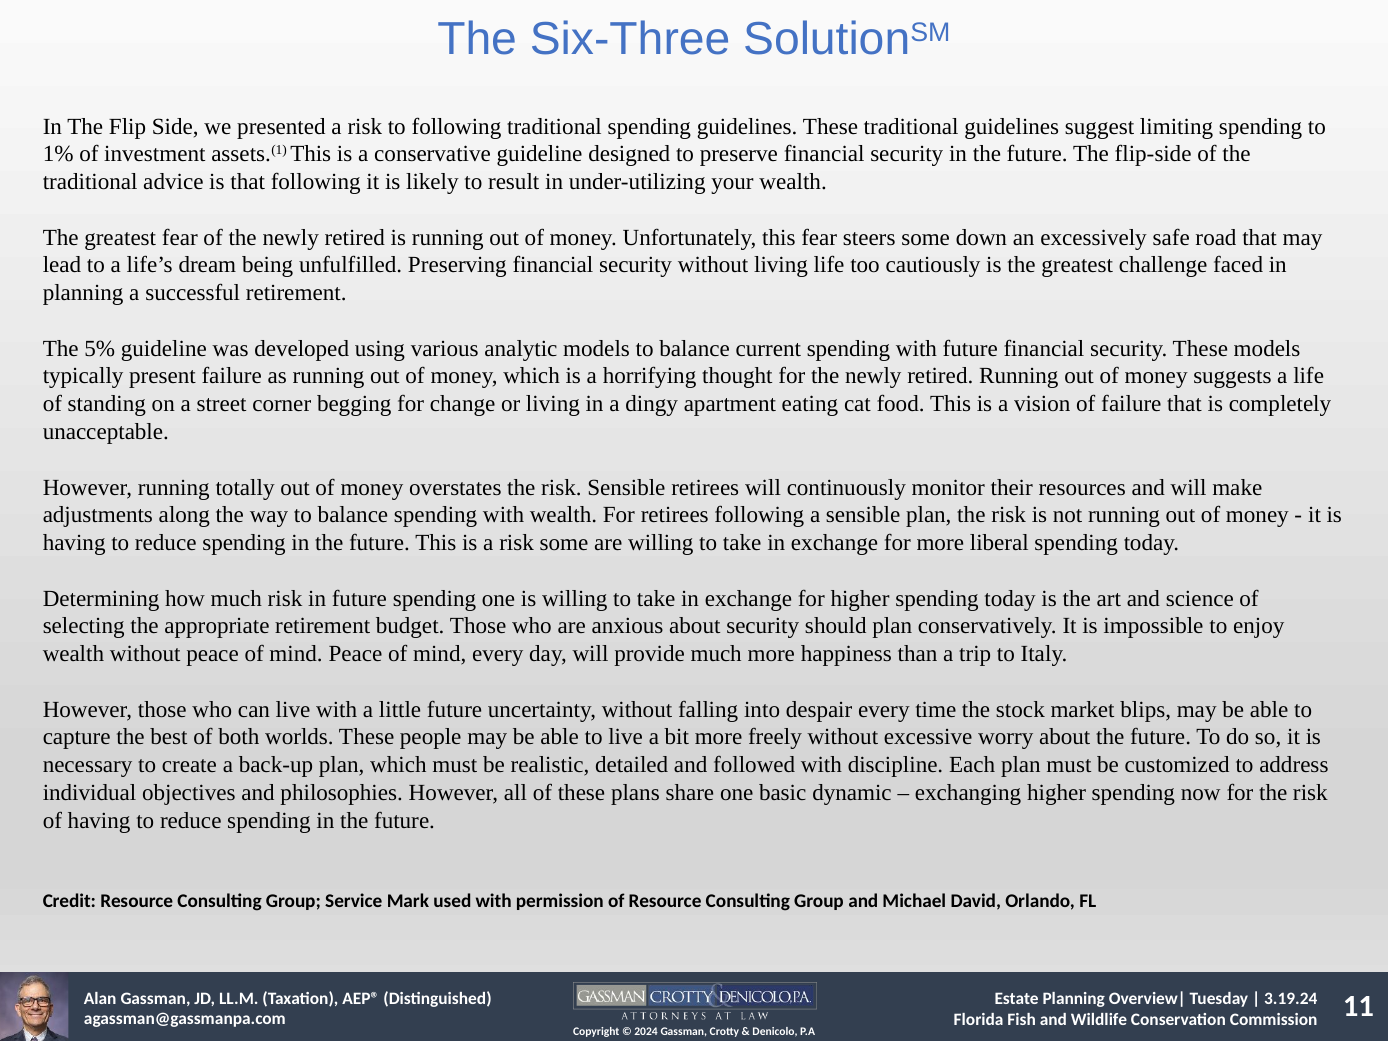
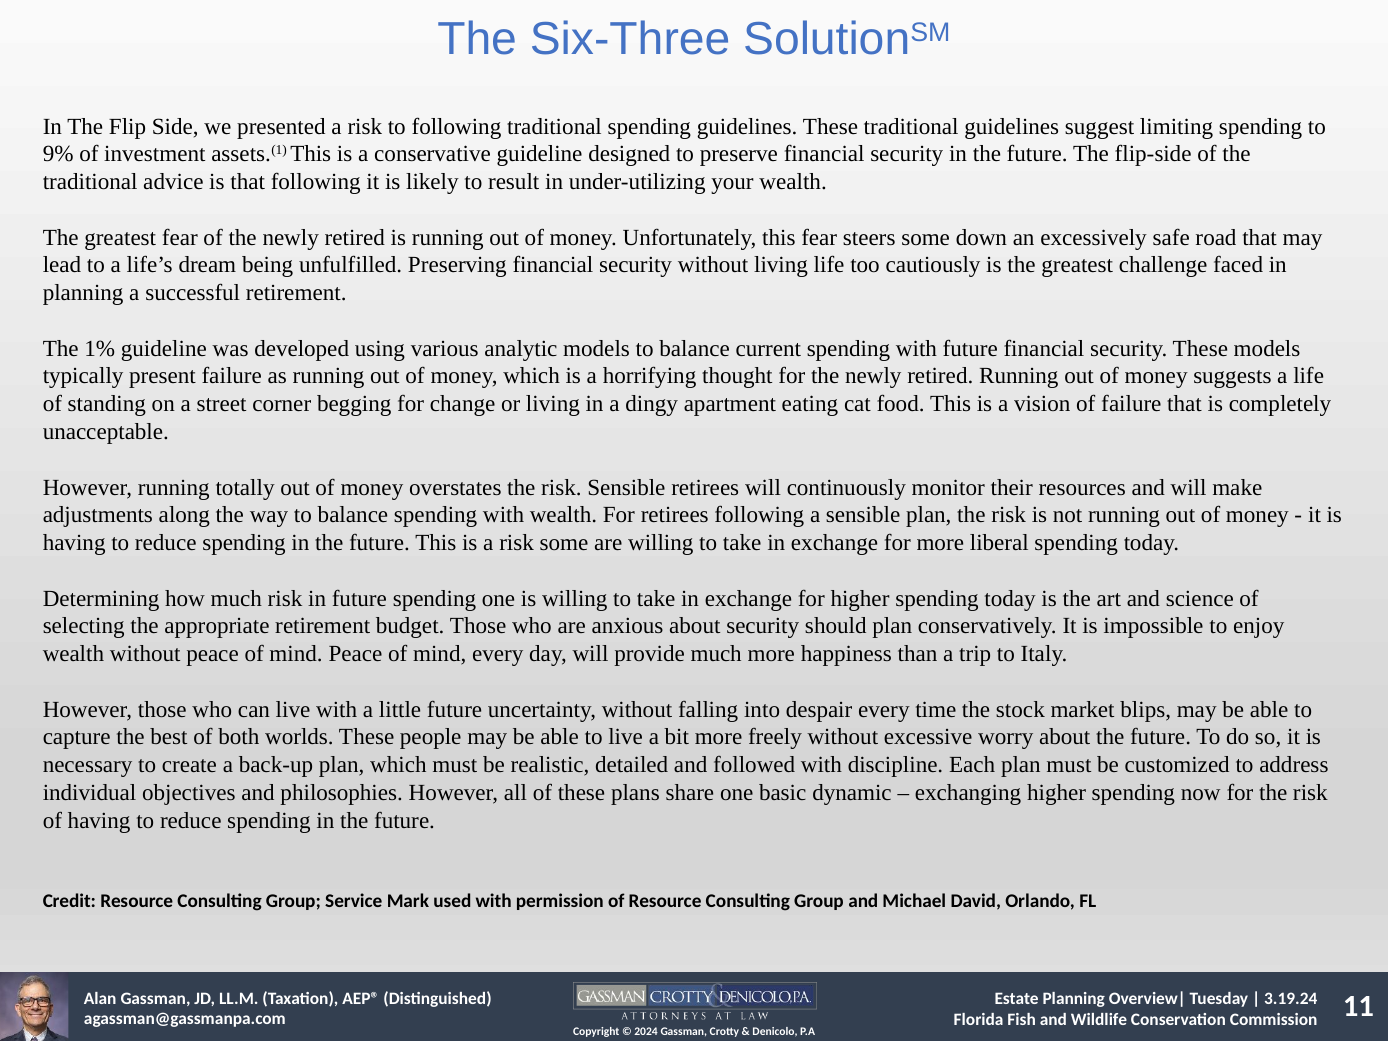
1%: 1% -> 9% (58, 154)
5%: 5% -> 1% (100, 349)
